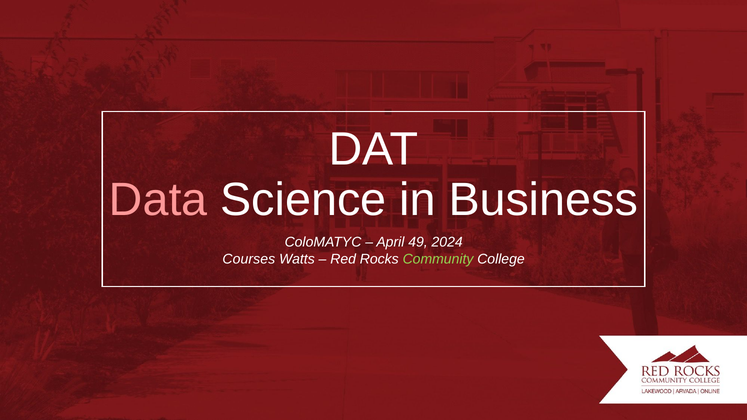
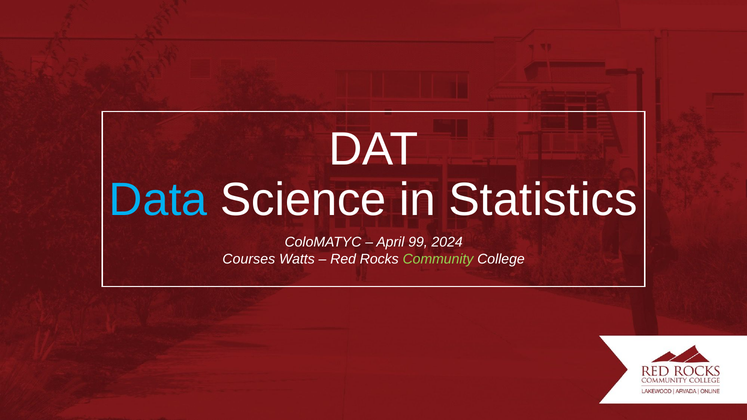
Data colour: pink -> light blue (158, 200)
Business: Business -> Statistics (543, 200)
49: 49 -> 99 (418, 242)
